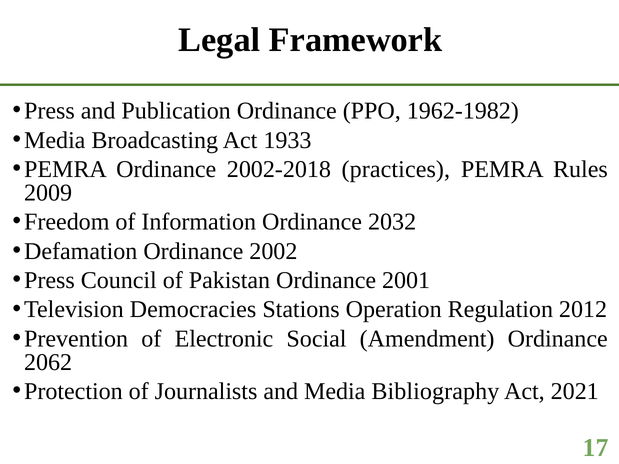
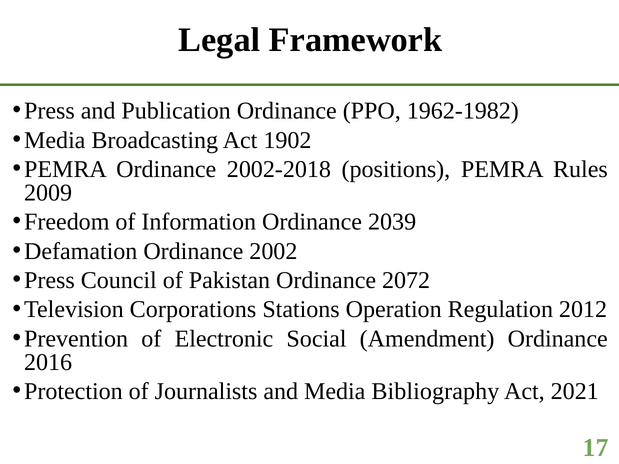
1933: 1933 -> 1902 (287, 140)
practices: practices -> positions (396, 169)
2032: 2032 -> 2039 (392, 222)
2001: 2001 -> 2072 (406, 280)
Democracies: Democracies -> Corporations (193, 310)
2062: 2062 -> 2016 (48, 362)
